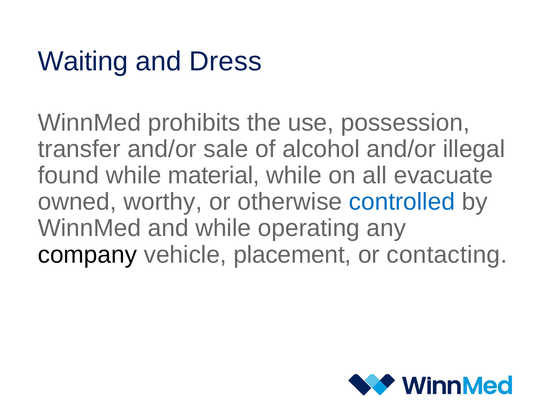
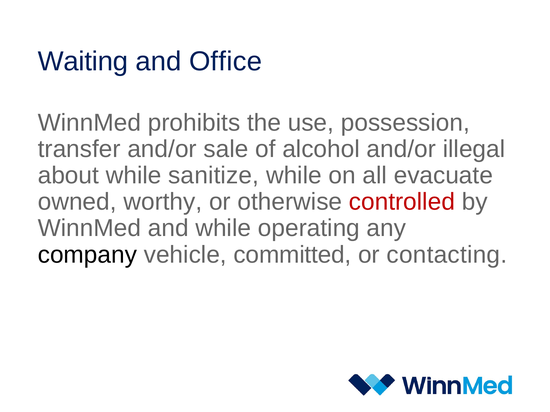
Dress: Dress -> Office (226, 62)
found: found -> about (68, 176)
material: material -> sanitize (214, 176)
controlled colour: blue -> red (402, 202)
placement: placement -> committed (292, 255)
